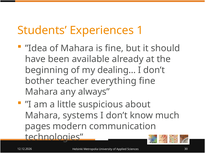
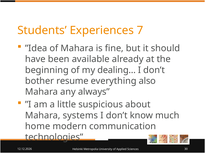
1: 1 -> 7 (140, 30)
teacher: teacher -> resume (72, 81)
everything fine: fine -> also (147, 81)
pages: pages -> home (38, 127)
